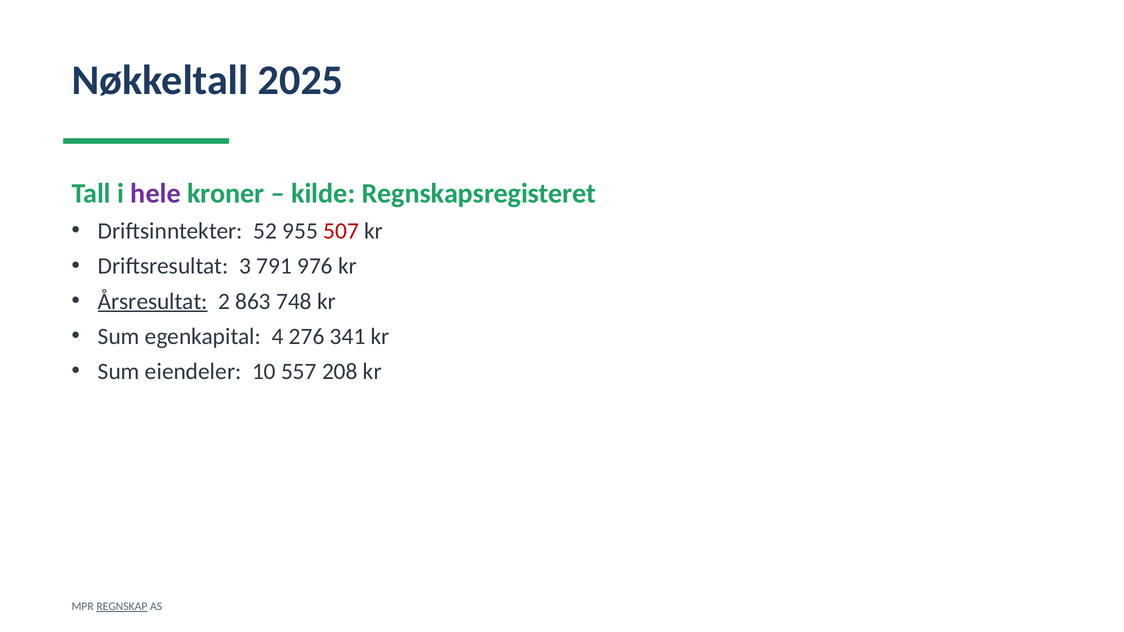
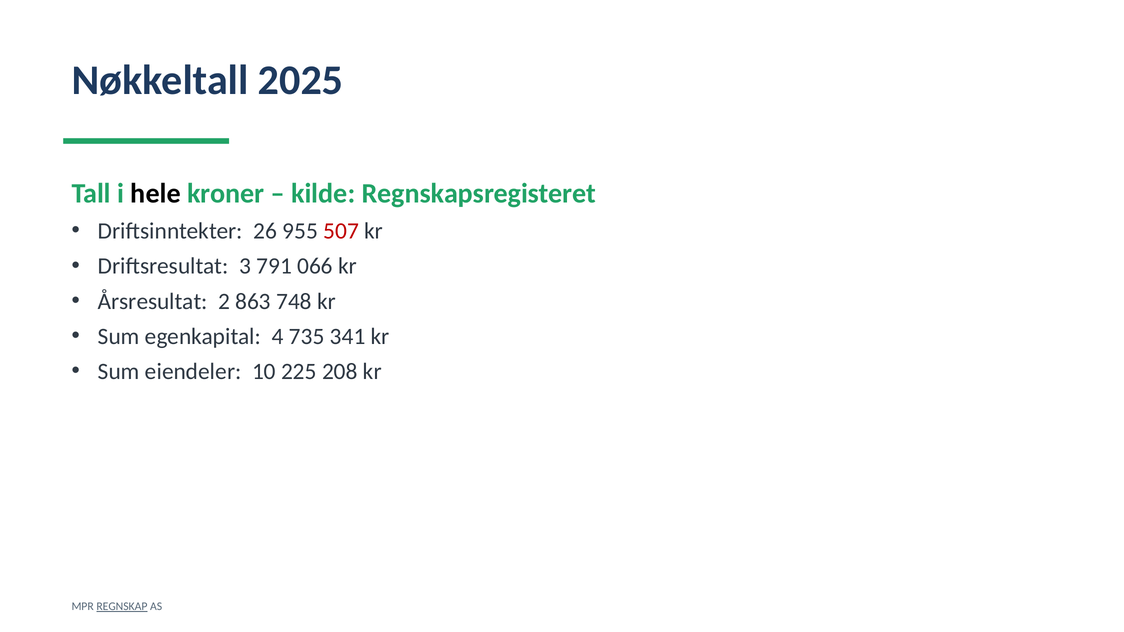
hele colour: purple -> black (156, 194)
52: 52 -> 26 (265, 231)
976: 976 -> 066 (315, 266)
Årsresultat underline: present -> none (153, 301)
276: 276 -> 735 (307, 337)
557: 557 -> 225 (299, 372)
